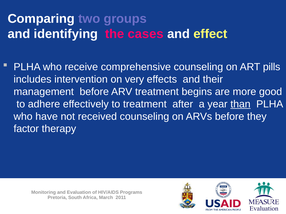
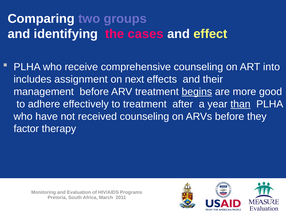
pills: pills -> into (271, 67)
intervention: intervention -> assignment (81, 80)
very: very -> next (134, 80)
begins underline: none -> present (197, 92)
